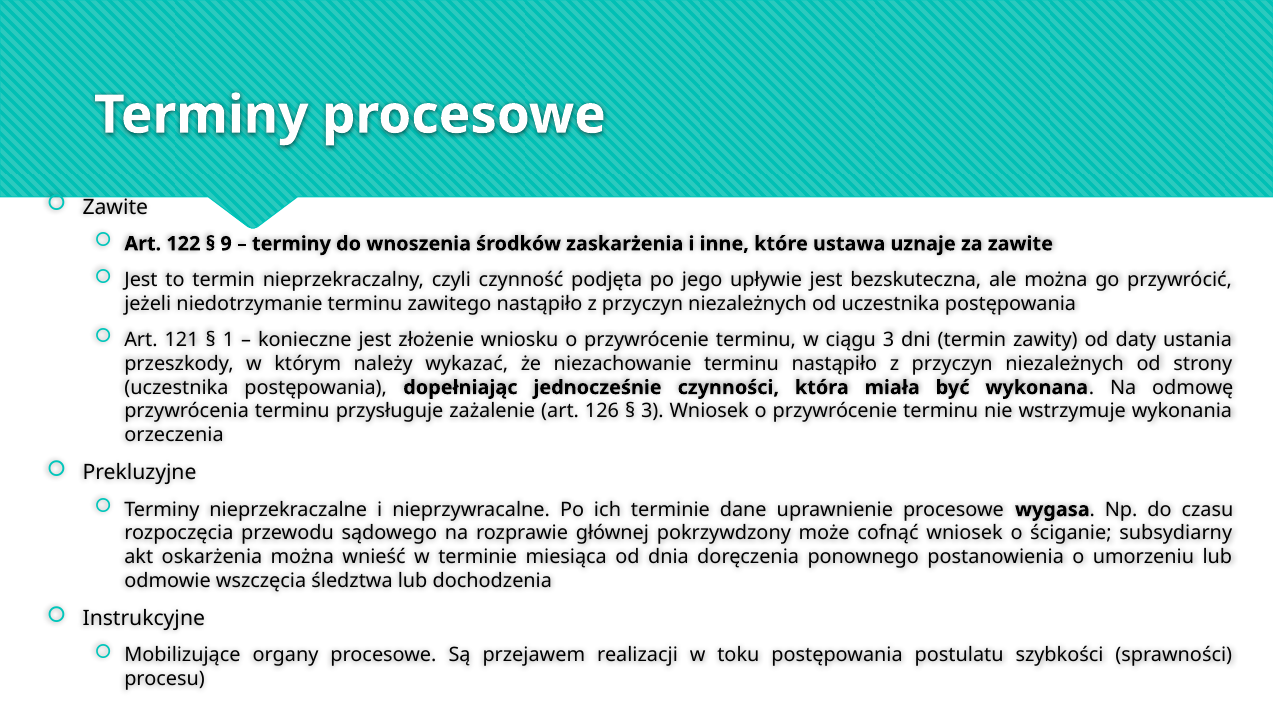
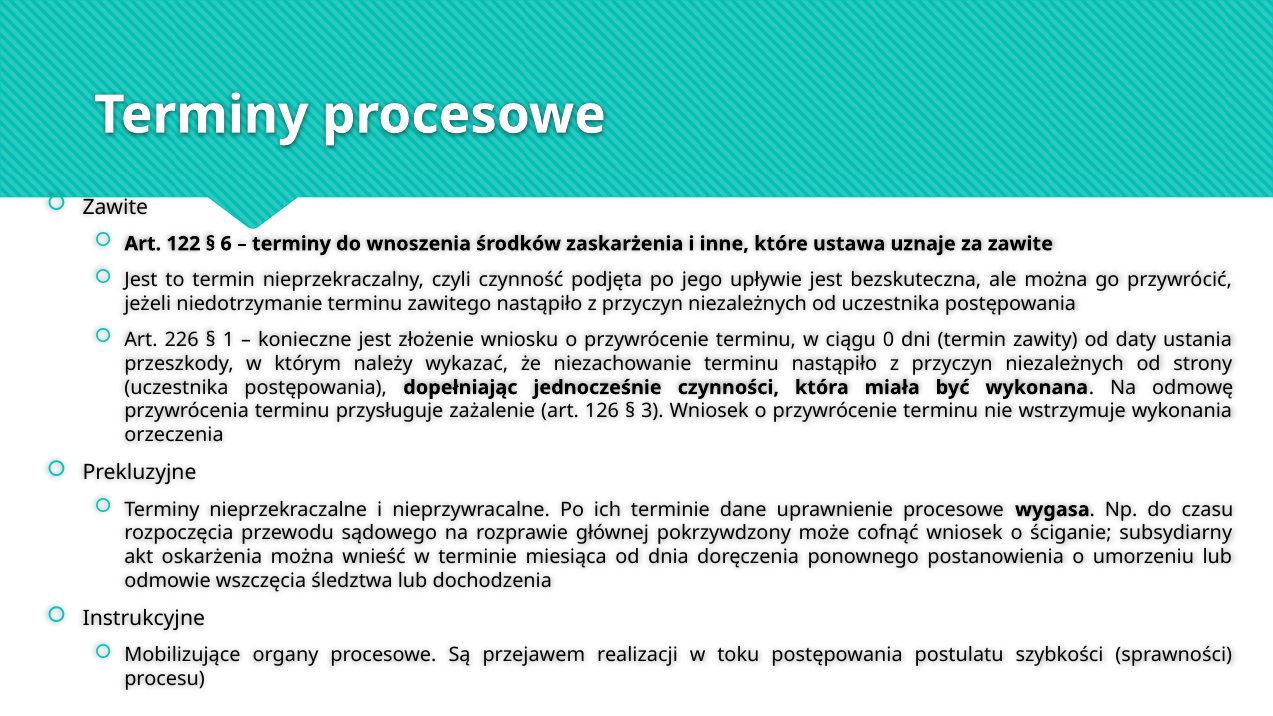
9: 9 -> 6 (226, 244)
121: 121 -> 226 (182, 340)
ciągu 3: 3 -> 0 (889, 340)
